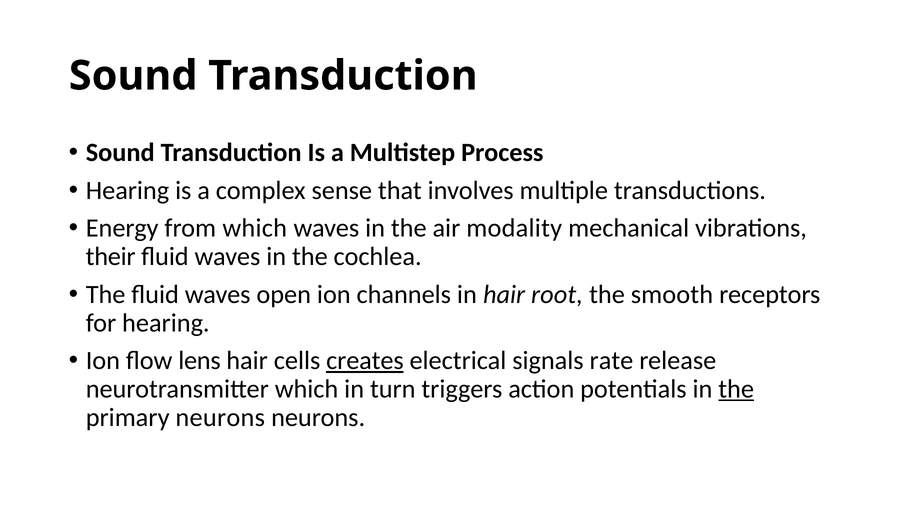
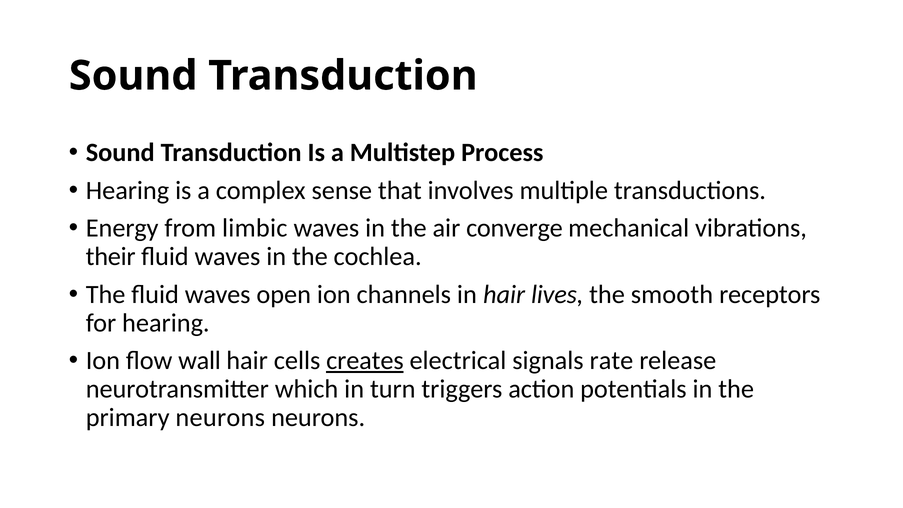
from which: which -> limbic (255, 228)
modality: modality -> converge (514, 228)
root: root -> lives (557, 294)
lens: lens -> wall (199, 361)
the underline: present -> none (736, 389)
